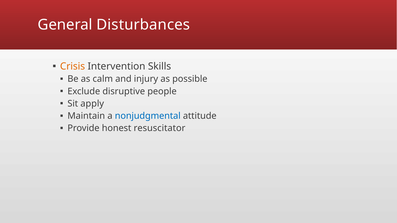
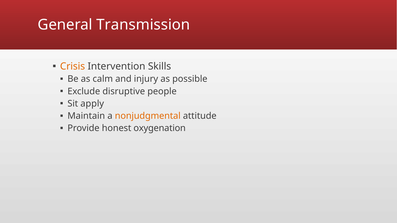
Disturbances: Disturbances -> Transmission (143, 25)
nonjudgmental colour: blue -> orange (148, 116)
resuscitator: resuscitator -> oxygenation (160, 128)
